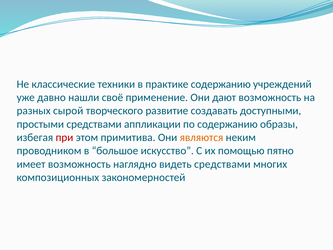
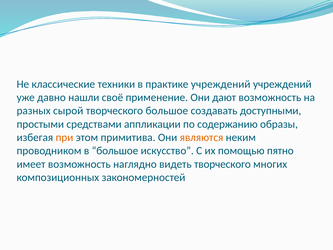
практике содержанию: содержанию -> учреждений (221, 84)
творческого развитие: развитие -> большое (167, 111)
при colour: red -> orange (64, 137)
видеть средствами: средствами -> творческого (222, 164)
